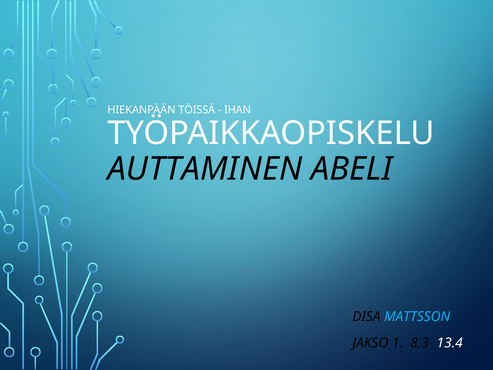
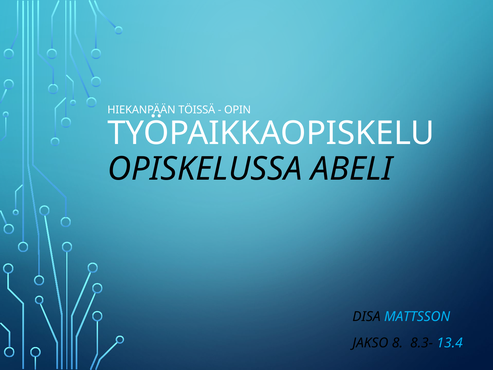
IHAN: IHAN -> OPIN (238, 110)
AUTTAMINEN: AUTTAMINEN -> OPISKELUSSA (205, 169)
1: 1 -> 8 (397, 343)
13.4 colour: white -> light blue (450, 343)
